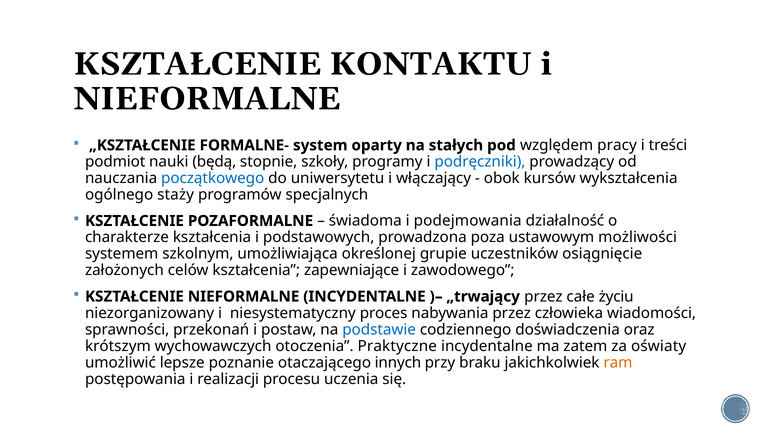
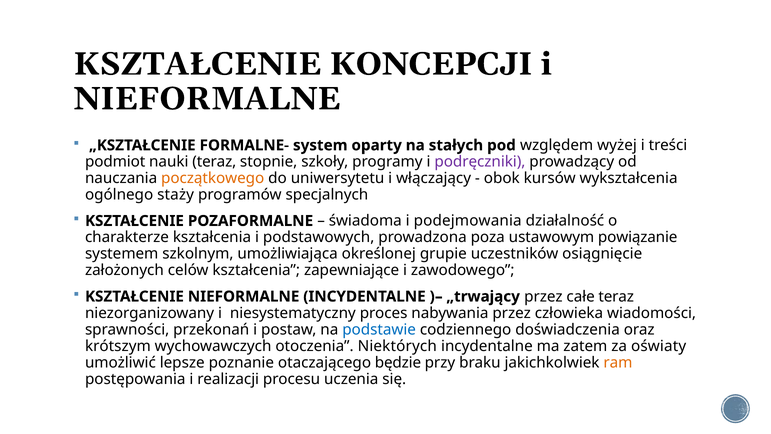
KONTAKTU: KONTAKTU -> KONCEPCJI (431, 64)
pracy: pracy -> wyżej (617, 145)
nauki będą: będą -> teraz (214, 162)
podręczniki colour: blue -> purple (480, 162)
początkowego colour: blue -> orange (213, 178)
możliwości: możliwości -> powiązanie (638, 237)
całe życiu: życiu -> teraz (616, 296)
Praktyczne: Praktyczne -> Niektórych (397, 346)
innych: innych -> będzie (398, 362)
